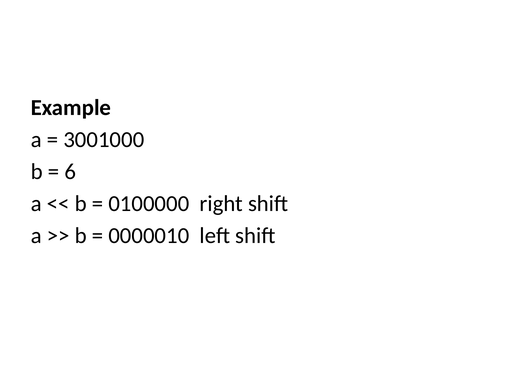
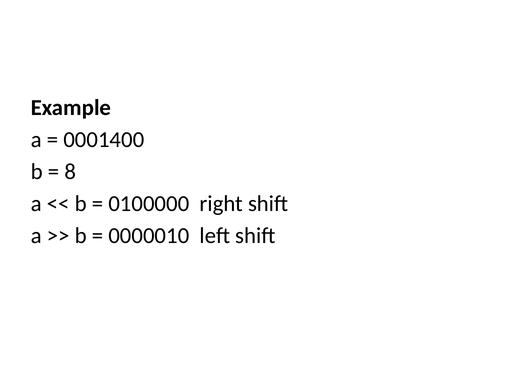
3001000: 3001000 -> 0001400 (104, 140)
6: 6 -> 8 (70, 171)
